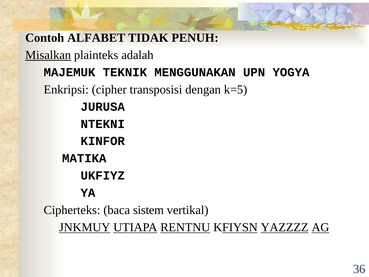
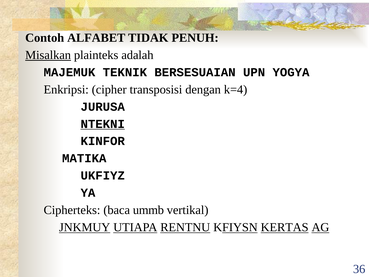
MENGGUNAKAN: MENGGUNAKAN -> BERSESUAIAN (195, 72)
k=5: k=5 -> k=4 (236, 89)
NTEKNI underline: none -> present (103, 124)
sistem: sistem -> ummb (148, 210)
YAZZZZ: YAZZZZ -> KERTAS (285, 227)
